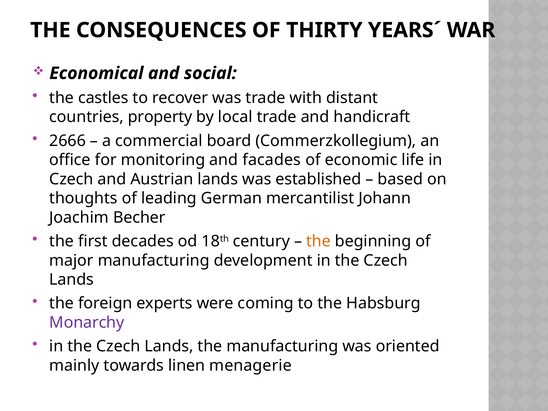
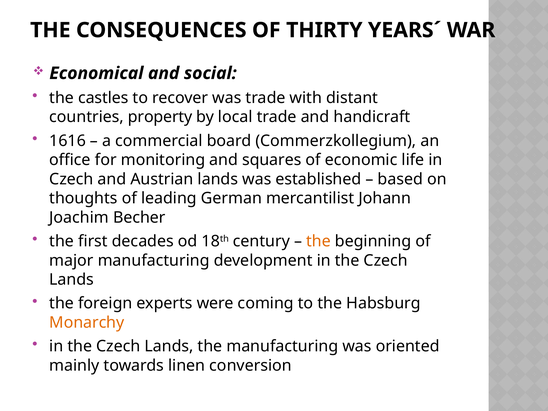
2666: 2666 -> 1616 (68, 141)
facades: facades -> squares (272, 160)
Monarchy colour: purple -> orange (87, 323)
menagerie: menagerie -> conversion (251, 365)
